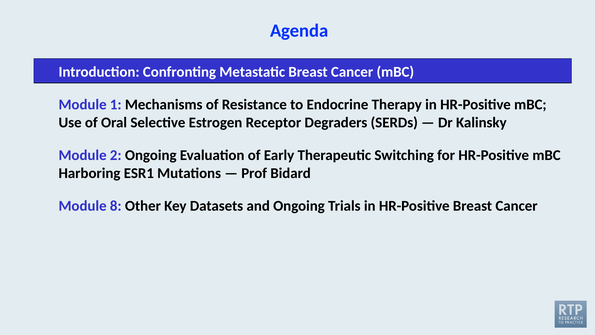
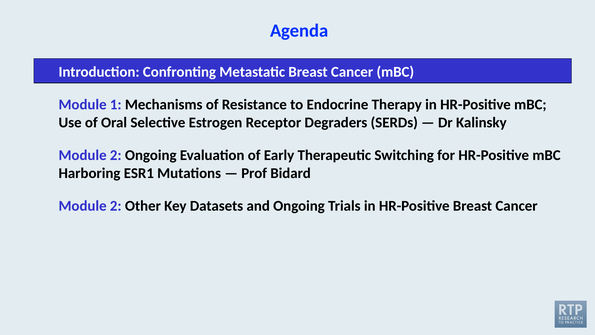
8: 8 -> 2 (116, 206)
